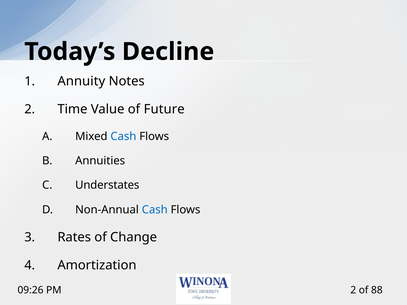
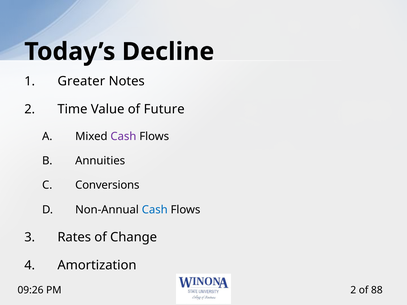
Annuity: Annuity -> Greater (81, 81)
Cash colour: blue -> purple (123, 136)
Understates: Understates -> Conversions (107, 185)
